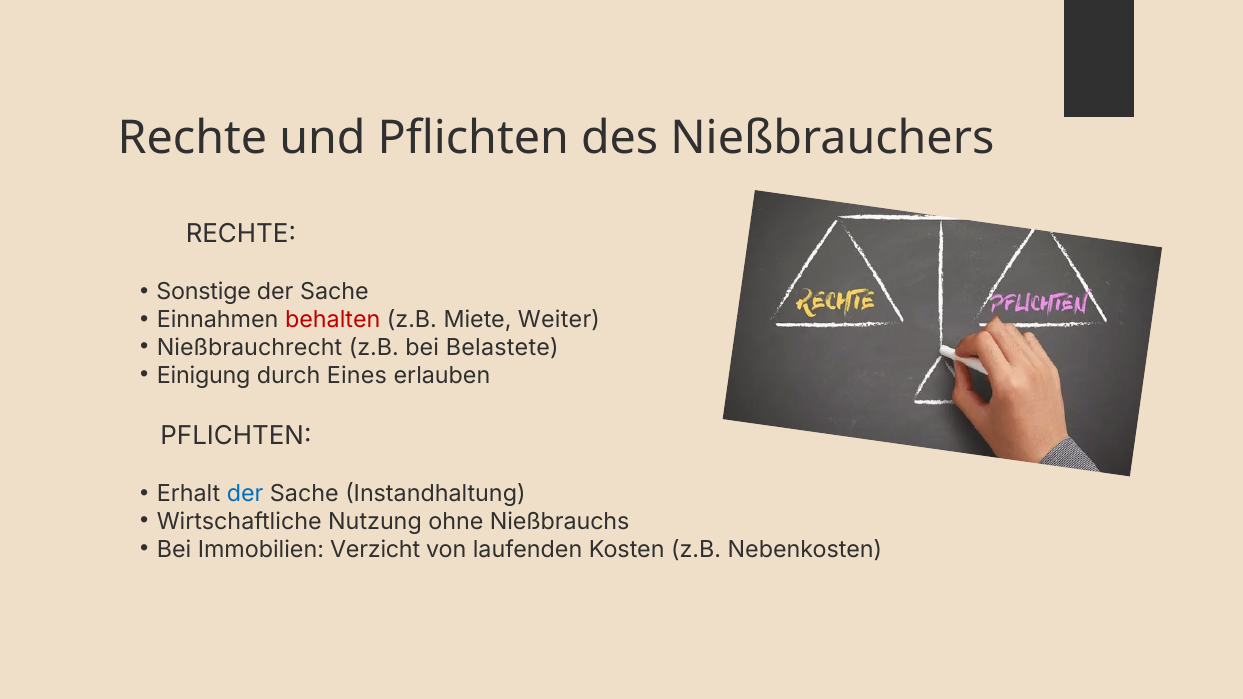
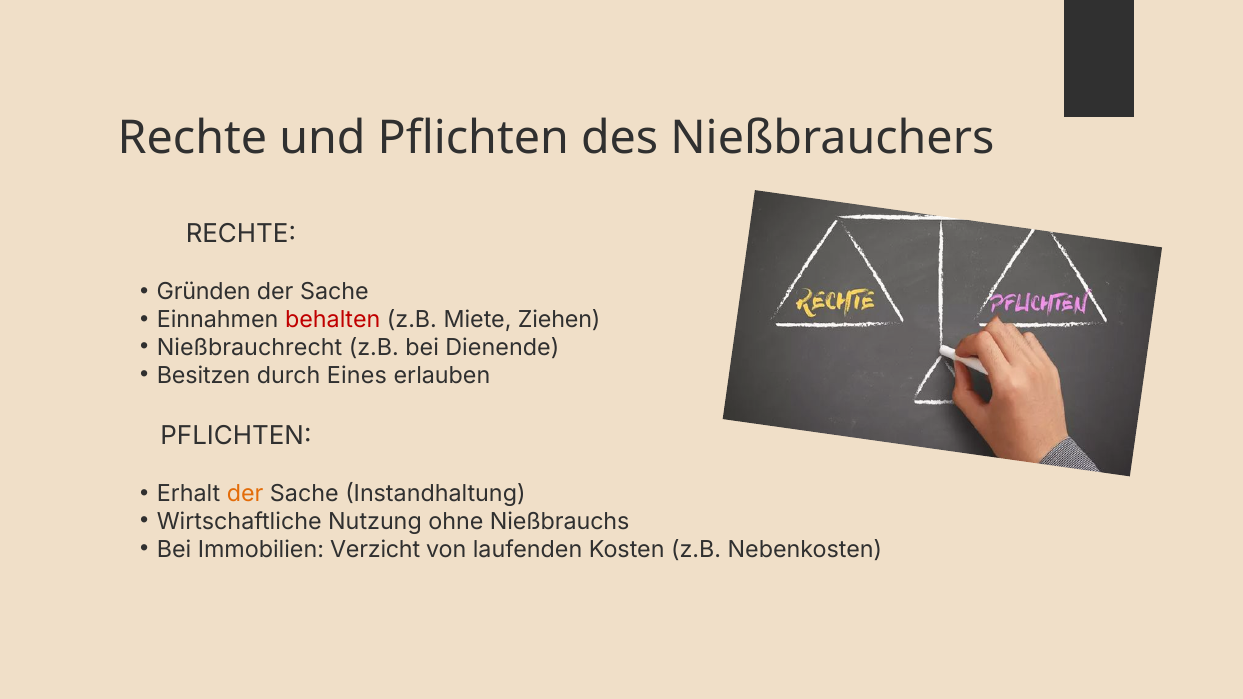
Sonstige: Sonstige -> Gründen (204, 292)
Weiter: Weiter -> Ziehen (559, 320)
Belastete: Belastete -> Dienende (502, 348)
Einigung: Einigung -> Besitzen (204, 376)
der colour: blue -> orange (245, 494)
